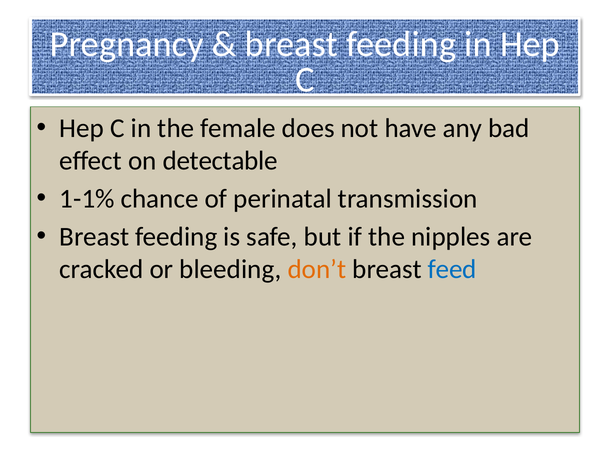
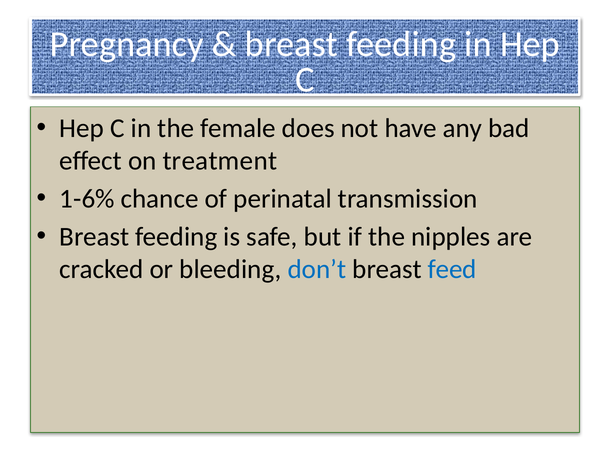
detectable: detectable -> treatment (220, 161)
1-1%: 1-1% -> 1-6% (87, 198)
don’t colour: orange -> blue (317, 269)
